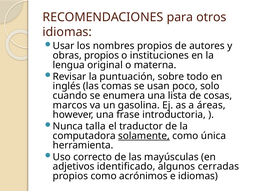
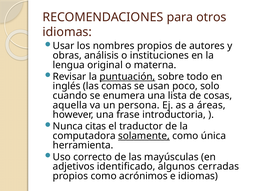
obras propios: propios -> análisis (101, 56)
puntuación underline: none -> present (127, 77)
marcos: marcos -> aquella (70, 105)
gasolina: gasolina -> persona (139, 105)
talla: talla -> citas (96, 126)
